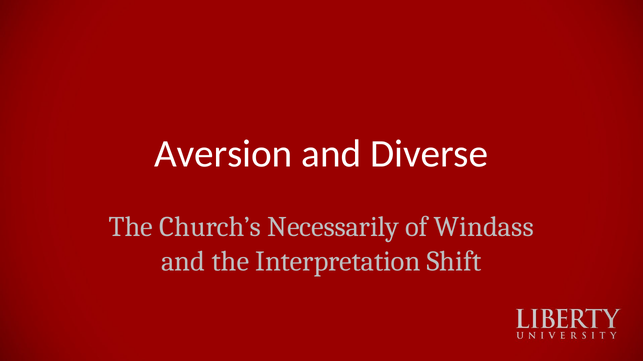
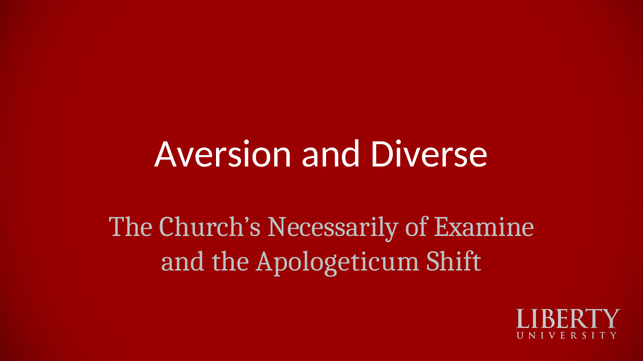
Windass: Windass -> Examine (484, 227)
Interpretation: Interpretation -> Apologeticum (338, 262)
